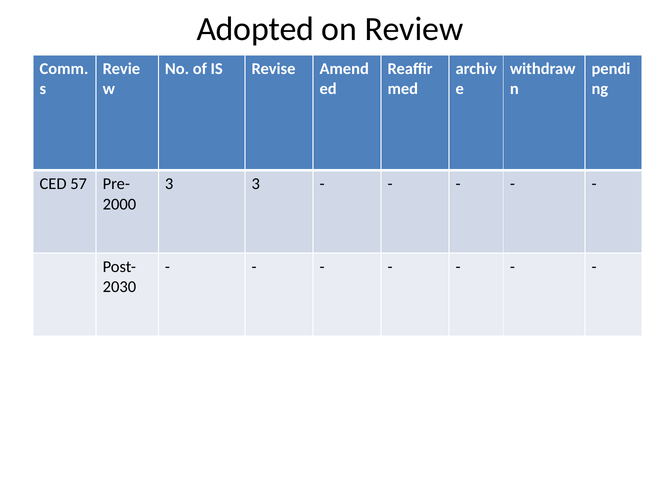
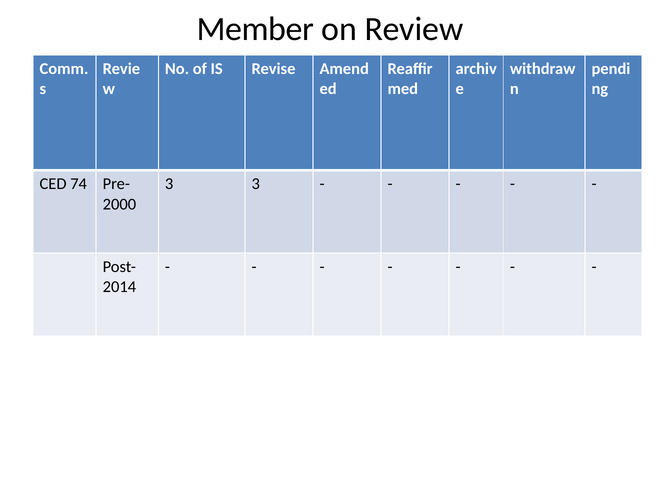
Adopted: Adopted -> Member (255, 29)
57: 57 -> 74 (79, 184)
2030: 2030 -> 2014 (119, 287)
